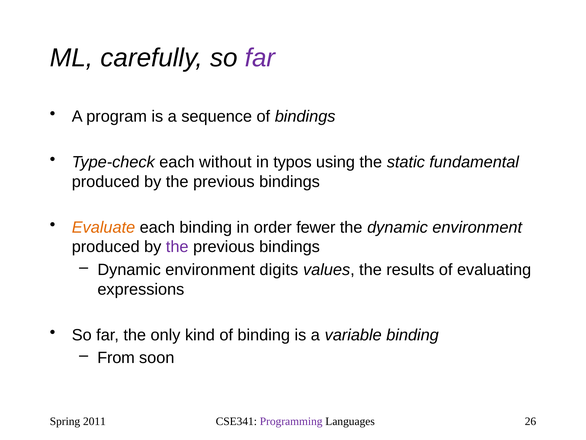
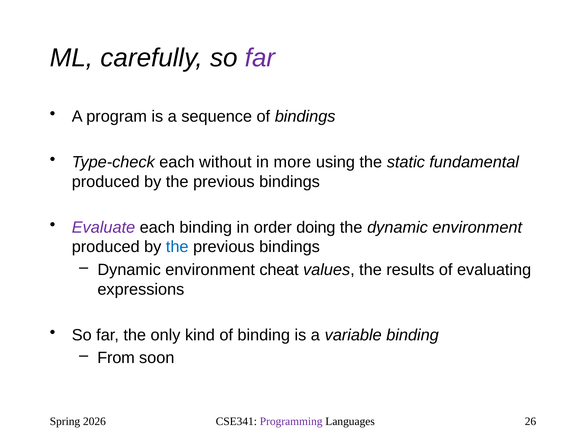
typos: typos -> more (292, 162)
Evaluate colour: orange -> purple (103, 227)
fewer: fewer -> doing (316, 227)
the colour: purple -> blue (177, 247)
digits: digits -> cheat (279, 269)
2011: 2011 -> 2026 (94, 421)
